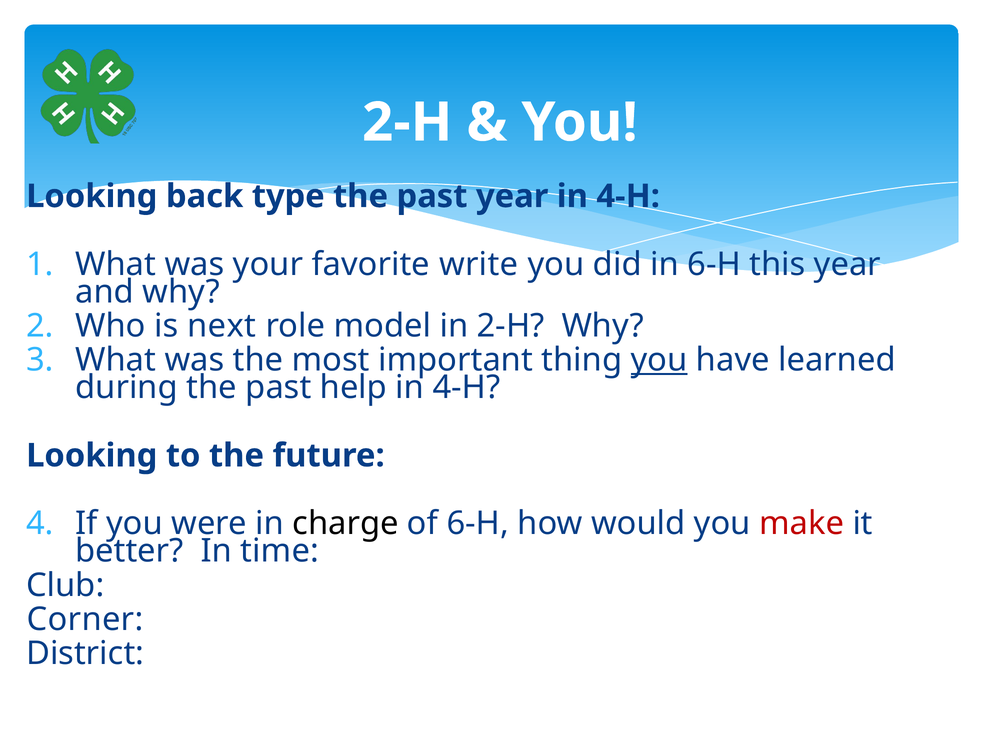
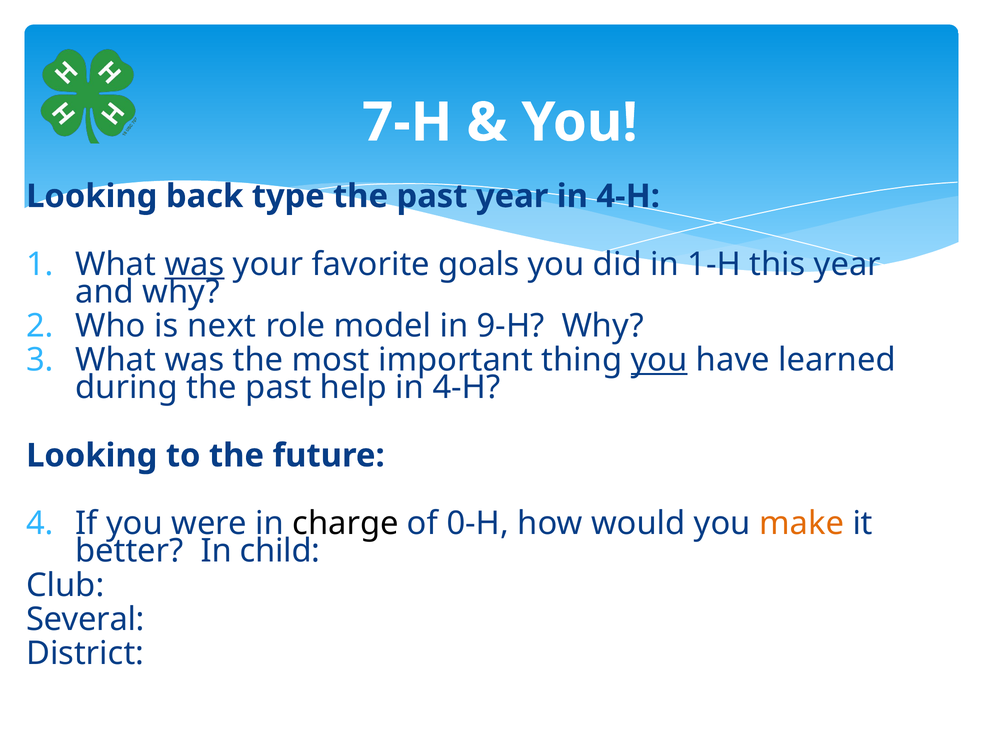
2-H: 2-H -> 7-H (407, 122)
was underline: none -> present (195, 264)
write: write -> goals (479, 264)
in 6-H: 6-H -> 1-H (714, 264)
in 2-H: 2-H -> 9-H (511, 326)
of 6-H: 6-H -> 0-H (478, 523)
make colour: red -> orange (802, 523)
time: time -> child (280, 551)
Corner: Corner -> Several (85, 619)
